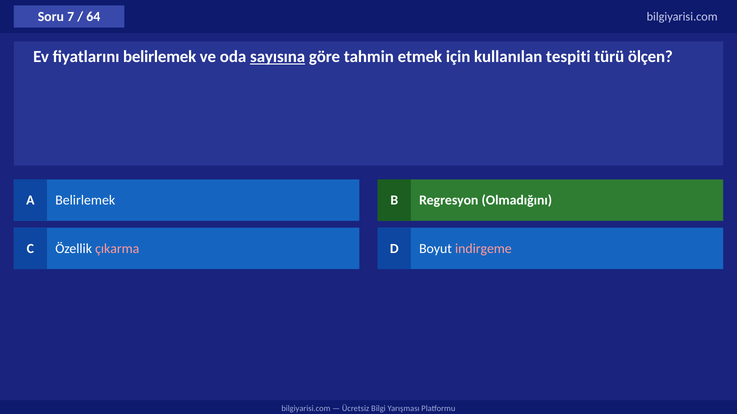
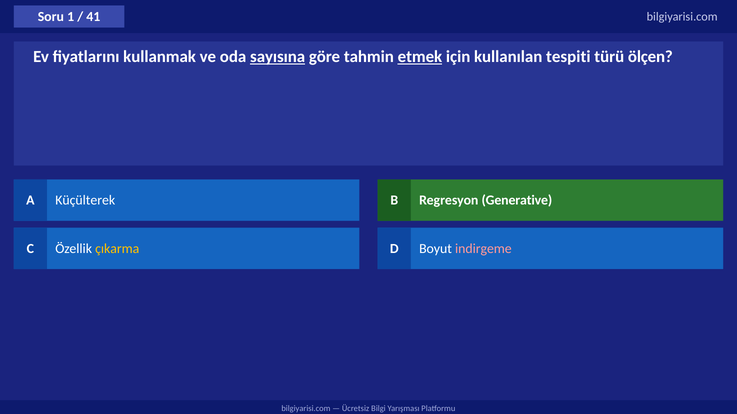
7: 7 -> 1 (71, 17)
64: 64 -> 41 (93, 17)
fiyatlarını belirlemek: belirlemek -> kullanmak (160, 57)
etmek underline: none -> present (420, 57)
A Belirlemek: Belirlemek -> Küçülterek (85, 201)
Olmadığını: Olmadığını -> Generative (517, 201)
çıkarma colour: pink -> yellow (117, 249)
